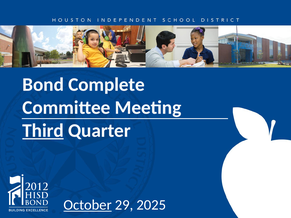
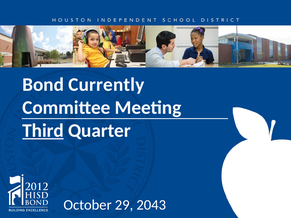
Complete: Complete -> Currently (106, 85)
October underline: present -> none (88, 205)
2025: 2025 -> 2043 (151, 205)
